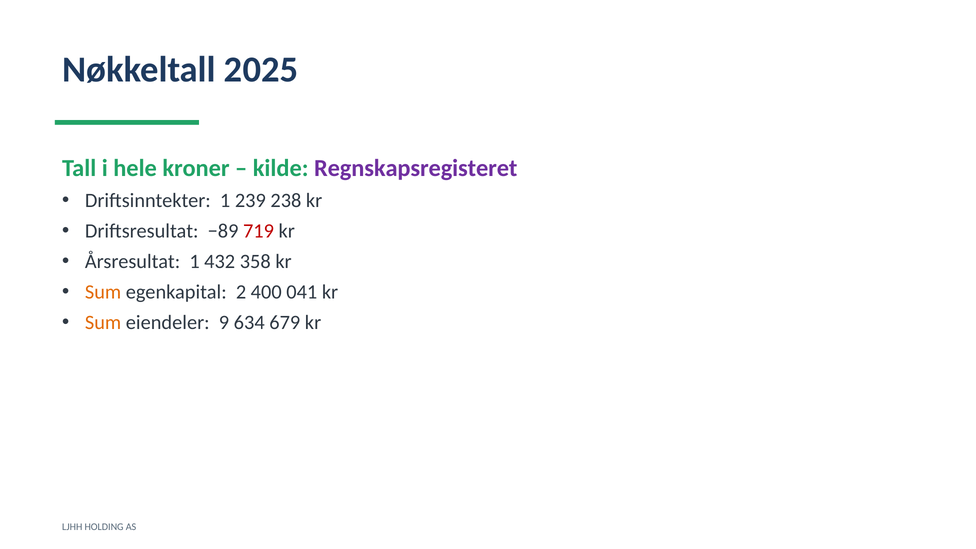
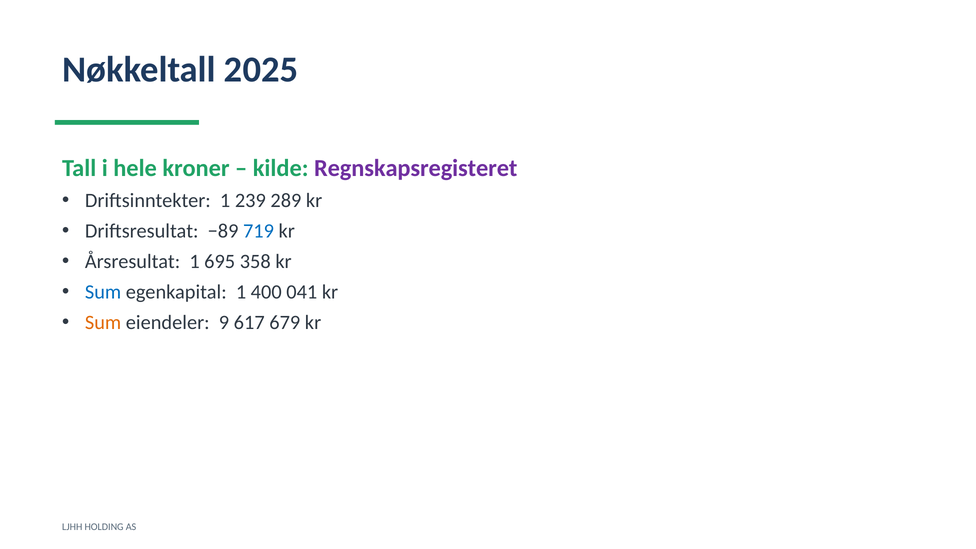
238: 238 -> 289 (286, 201)
719 colour: red -> blue (258, 231)
432: 432 -> 695 (220, 262)
Sum colour: orange -> blue (103, 292)
egenkapital 2: 2 -> 1 (241, 292)
634: 634 -> 617 (249, 323)
